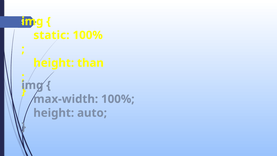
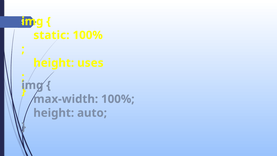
than: than -> uses (90, 63)
